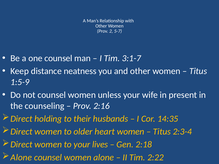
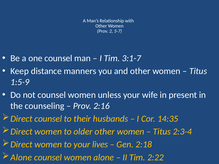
neatness: neatness -> manners (80, 71)
Direct holding: holding -> counsel (48, 119)
older heart: heart -> other (105, 132)
